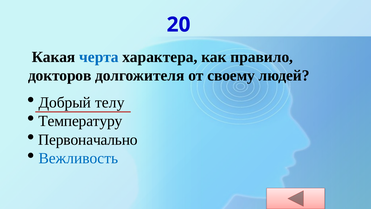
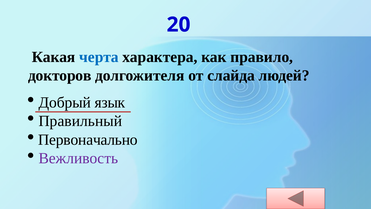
своему: своему -> слайда (231, 75)
телу: телу -> язык (110, 102)
Температуру: Температуру -> Правильный (80, 121)
Вежливость colour: blue -> purple (78, 158)
